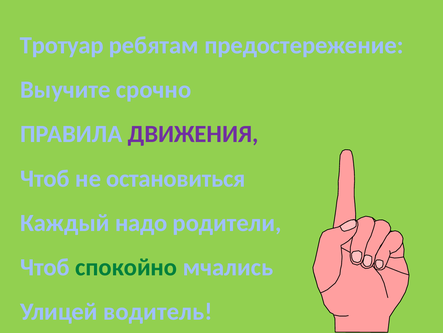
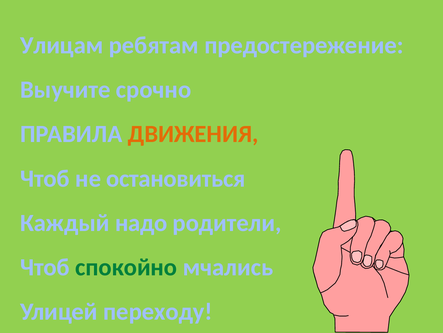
Тротуар: Тротуар -> Улицам (62, 45)
ДВИЖЕНИЯ colour: purple -> orange (193, 134)
водитель: водитель -> переходу (158, 311)
